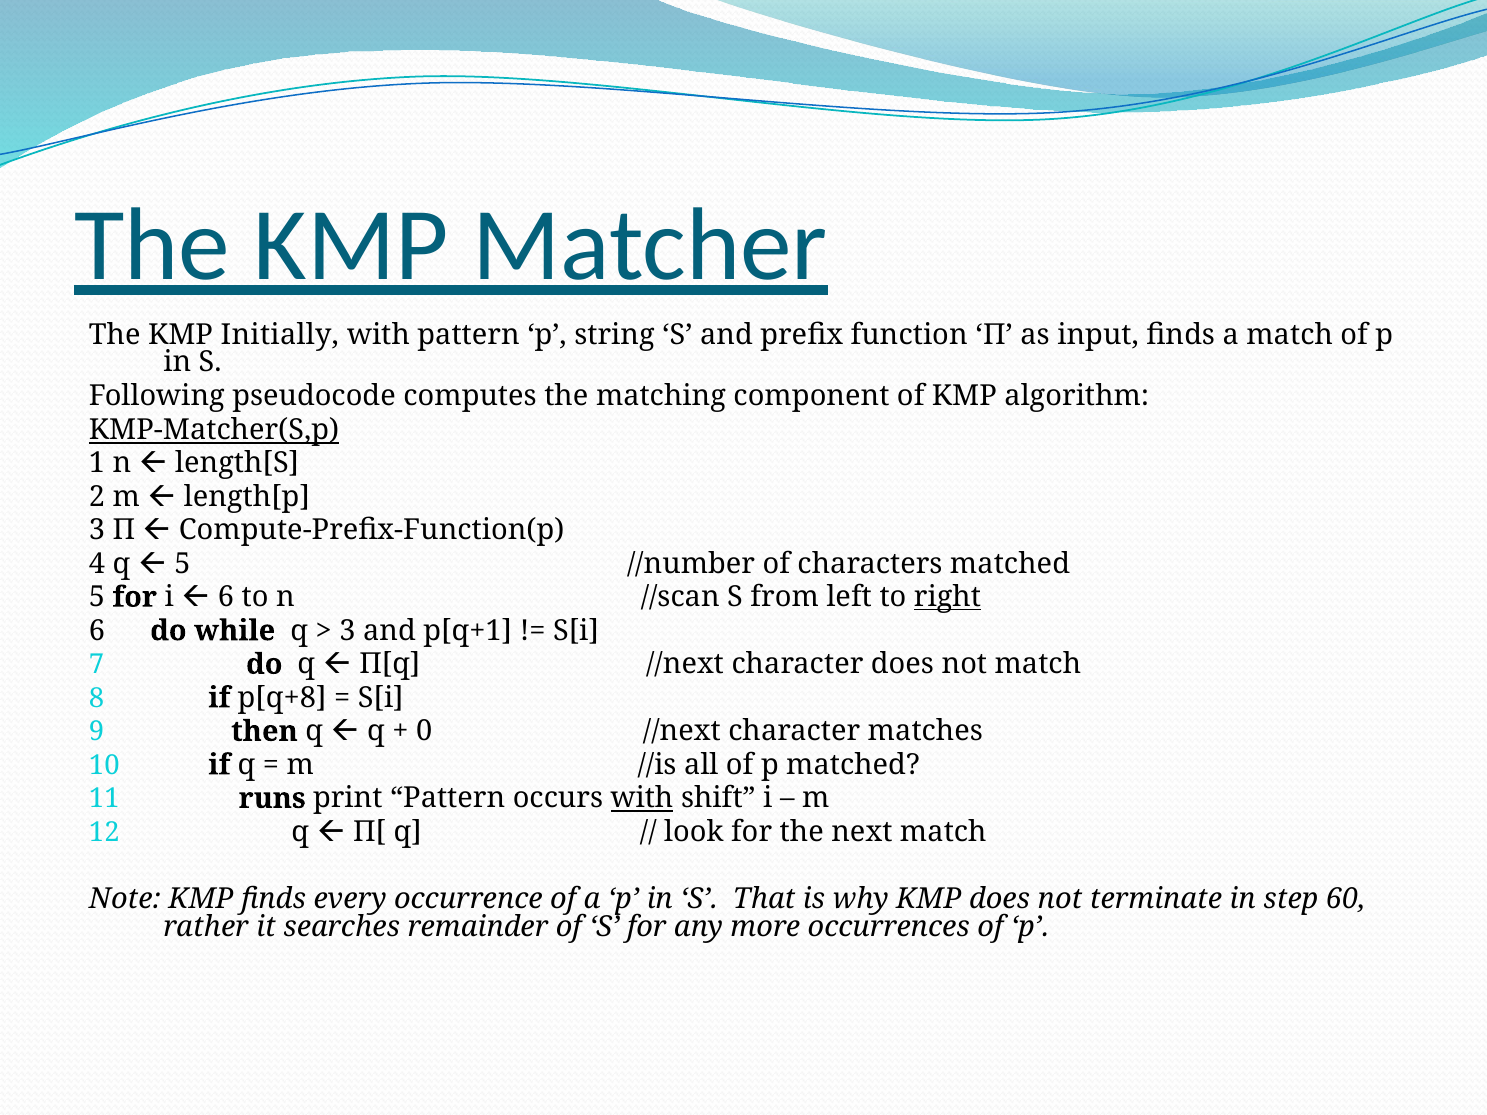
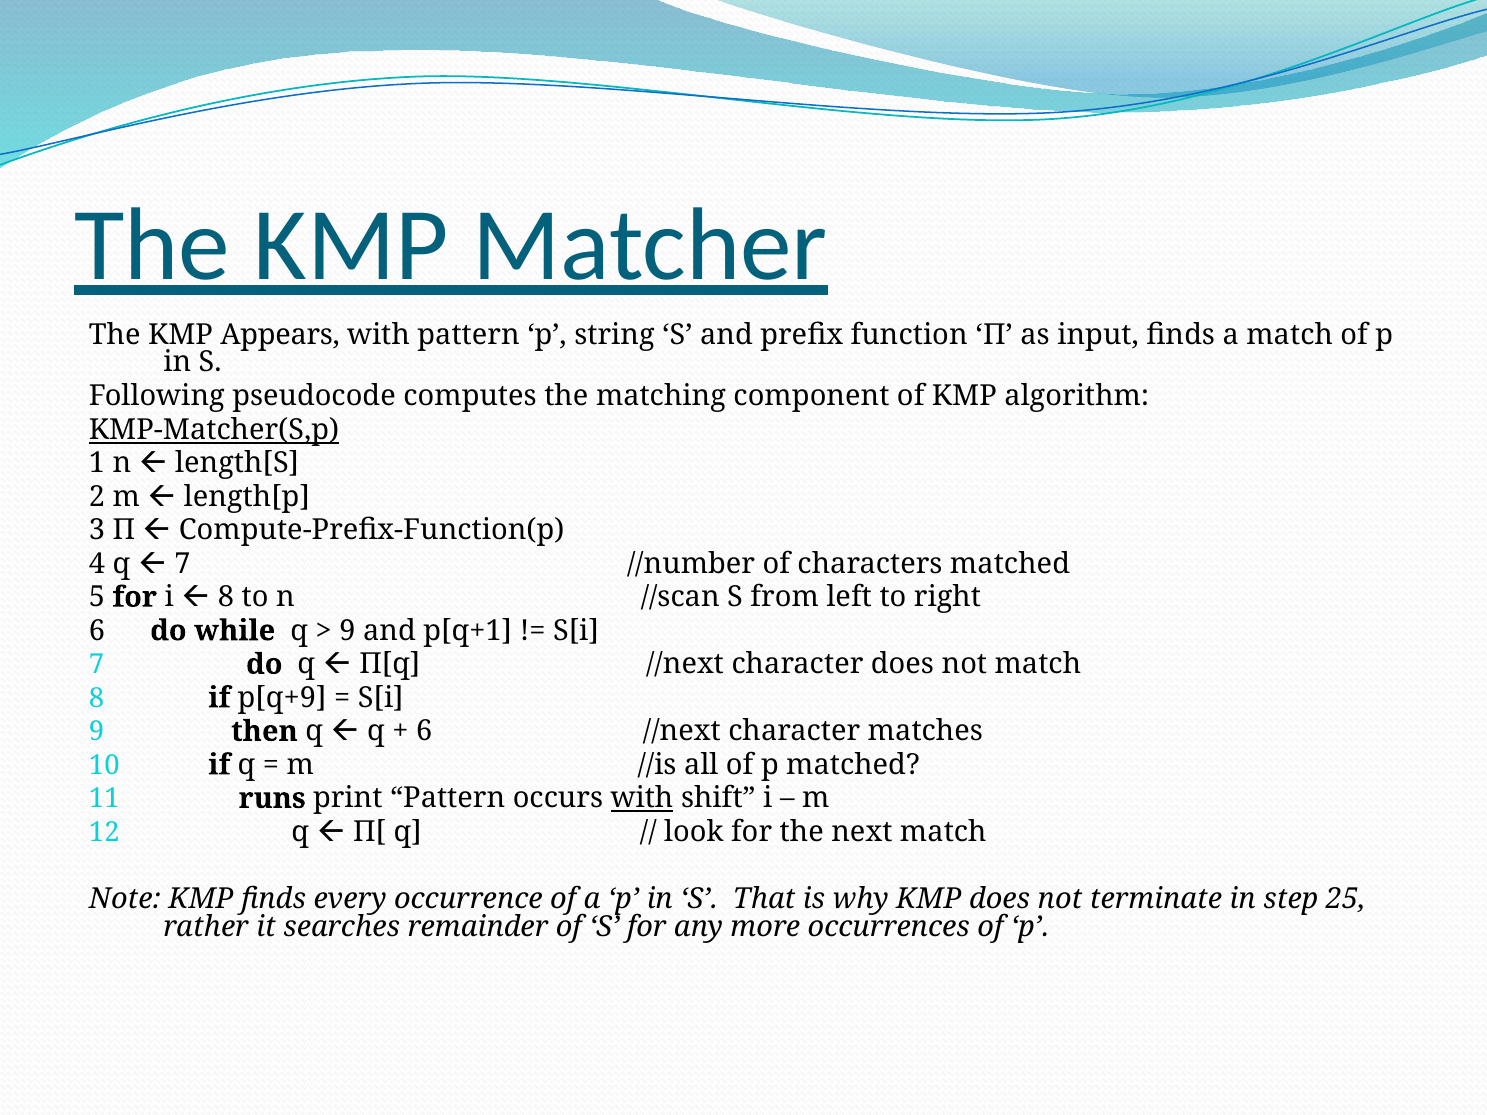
Initially: Initially -> Appears (280, 335)
5: 5 -> 7 (183, 564)
6: 6 -> 8 (226, 597)
right underline: present -> none (948, 597)
3: 3 -> 9 (347, 631)
p[q+8: p[q+8 -> p[q+9 (282, 698)
0: 0 -> 6 (424, 731)
60: 60 -> 25 (1346, 899)
